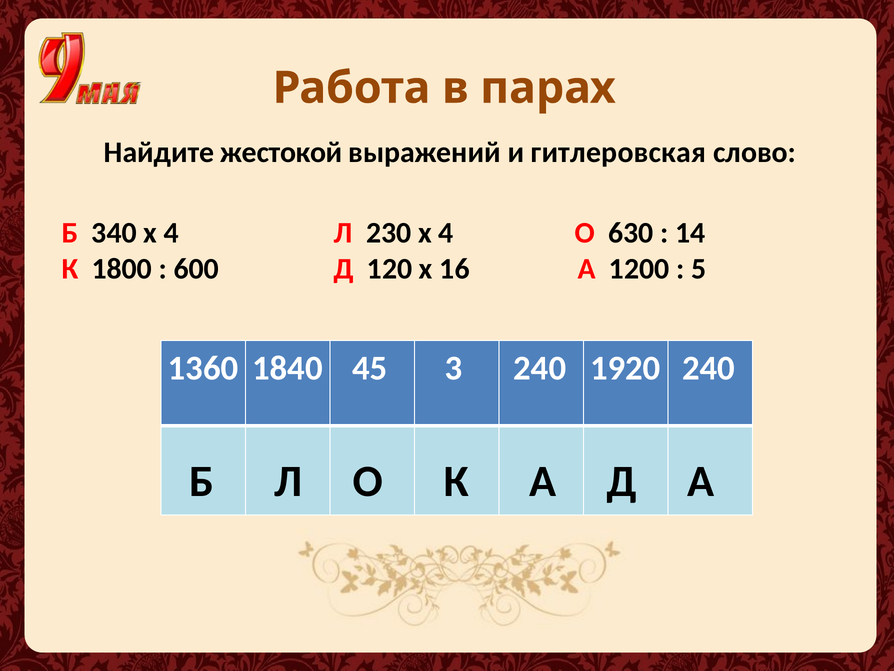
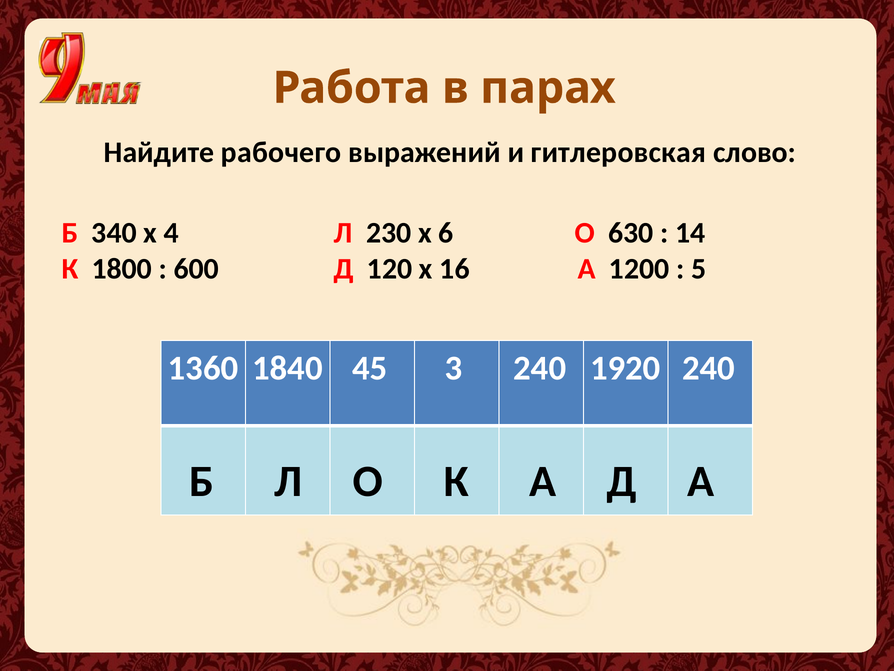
жестокой: жестокой -> рабочего (281, 152)
230 х 4: 4 -> 6 (446, 233)
